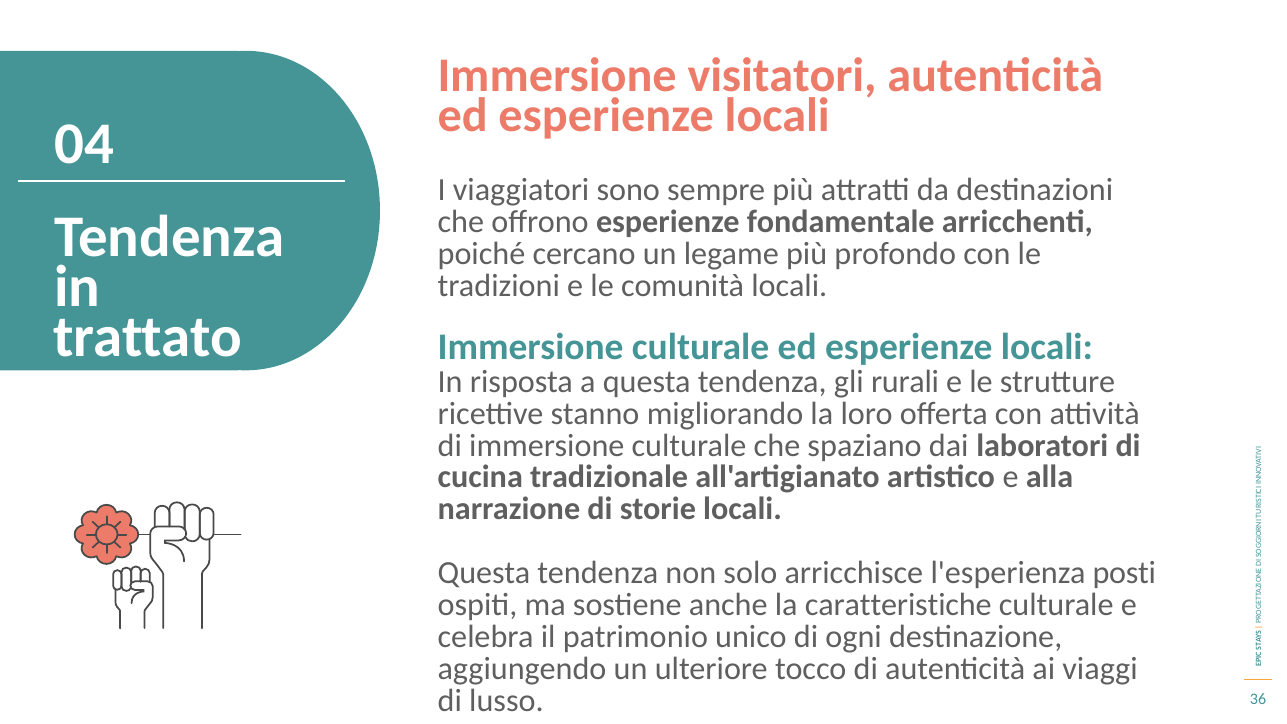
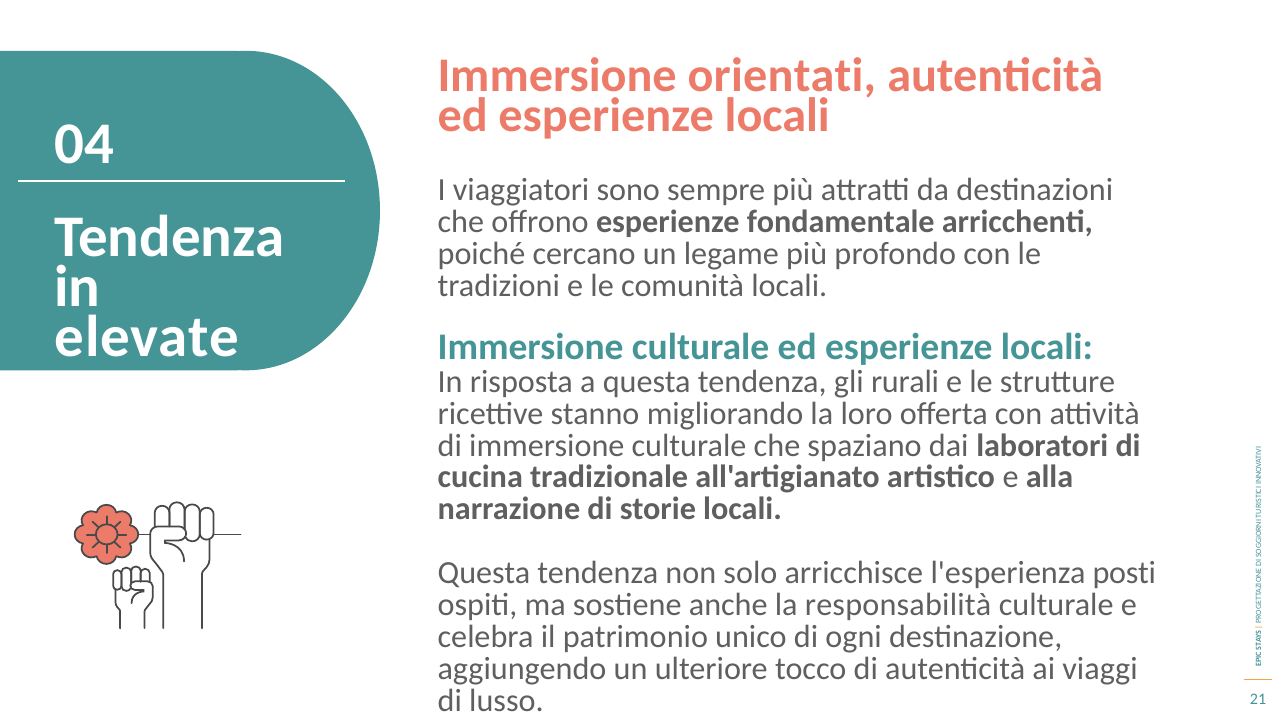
visitatori: visitatori -> orientati (782, 76)
trattato: trattato -> elevate (147, 337)
caratteristiche: caratteristiche -> responsabilità (898, 605)
36: 36 -> 21 (1258, 699)
